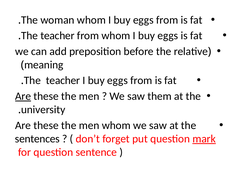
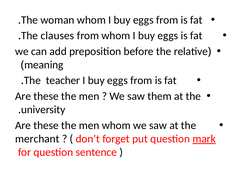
teacher: teacher -> clauses (57, 36)
Are underline: present -> none (23, 96)
sentences: sentences -> merchant (37, 139)
